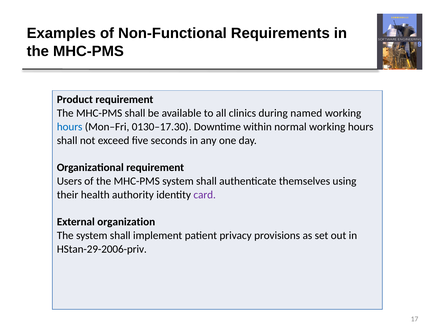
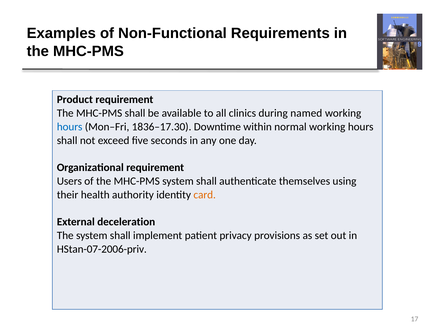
0130–17.30: 0130–17.30 -> 1836–17.30 (162, 127)
card colour: purple -> orange (205, 195)
organization: organization -> deceleration (126, 222)
HStan-29-2006-priv: HStan-29-2006-priv -> HStan-07-2006-priv (102, 249)
